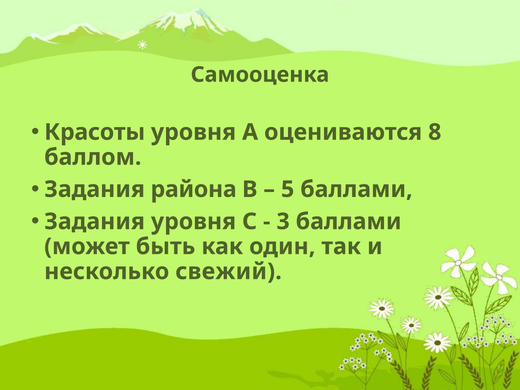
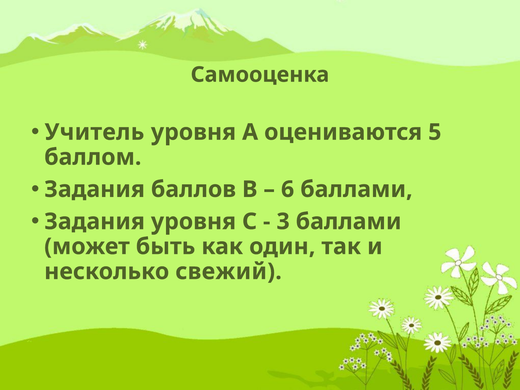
Красоты: Красоты -> Учитель (94, 132)
8: 8 -> 5 (435, 132)
района: района -> баллов (193, 189)
5: 5 -> 6 (288, 189)
